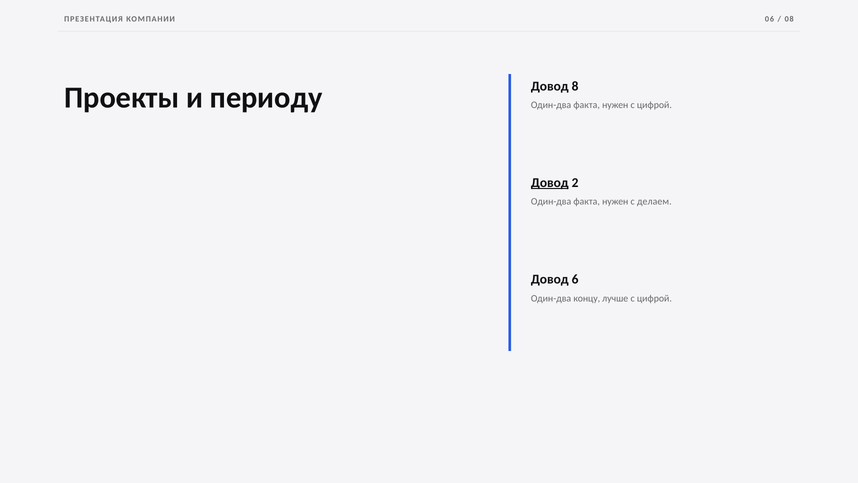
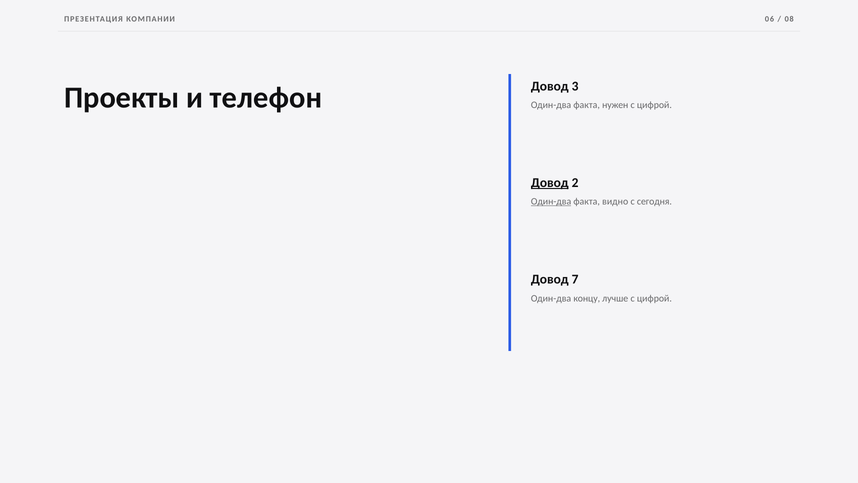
периоду: периоду -> телефон (266, 98)
8: 8 -> 3 (575, 86)
Один-два underline: none -> present (551, 202)
нужен: нужен -> видно (615, 202)
делаем: делаем -> сегодня (654, 202)
6: 6 -> 7 (575, 279)
